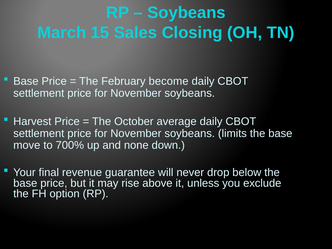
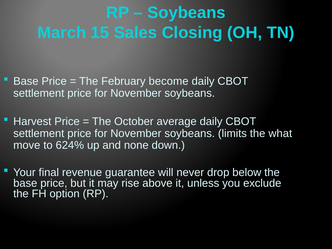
limits the base: base -> what (280, 133)
700%: 700% -> 624% (70, 145)
